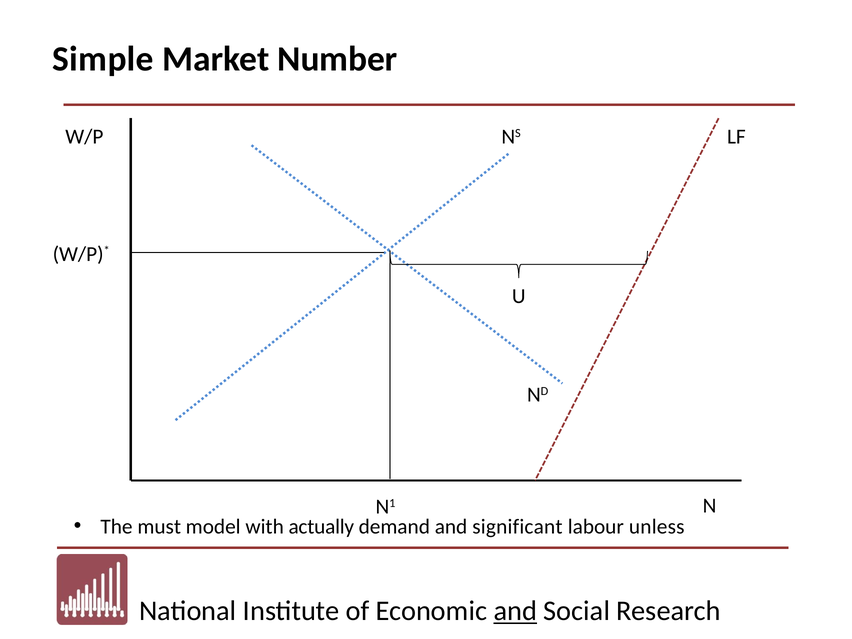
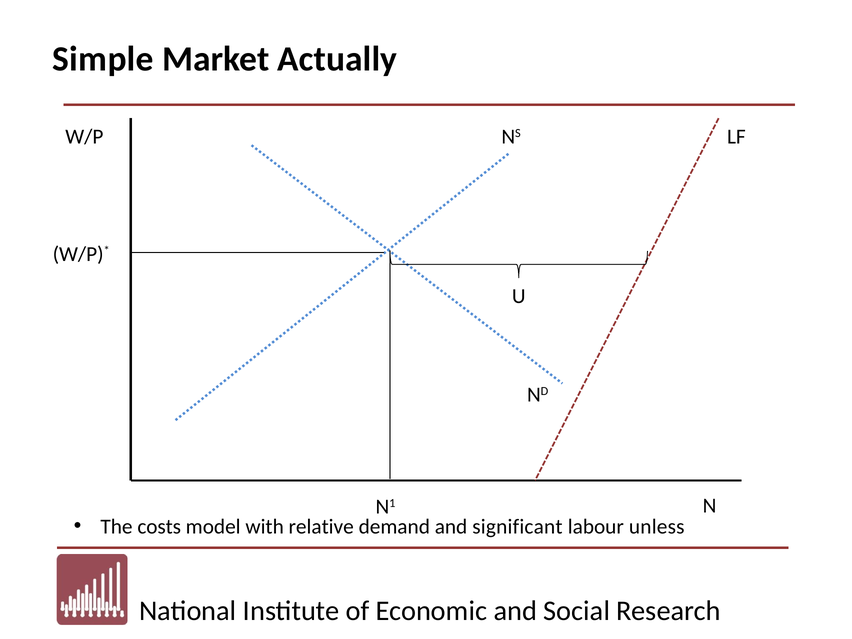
Number: Number -> Actually (337, 59)
must: must -> costs (159, 526)
actually: actually -> relative (321, 526)
and underline: present -> none (515, 611)
